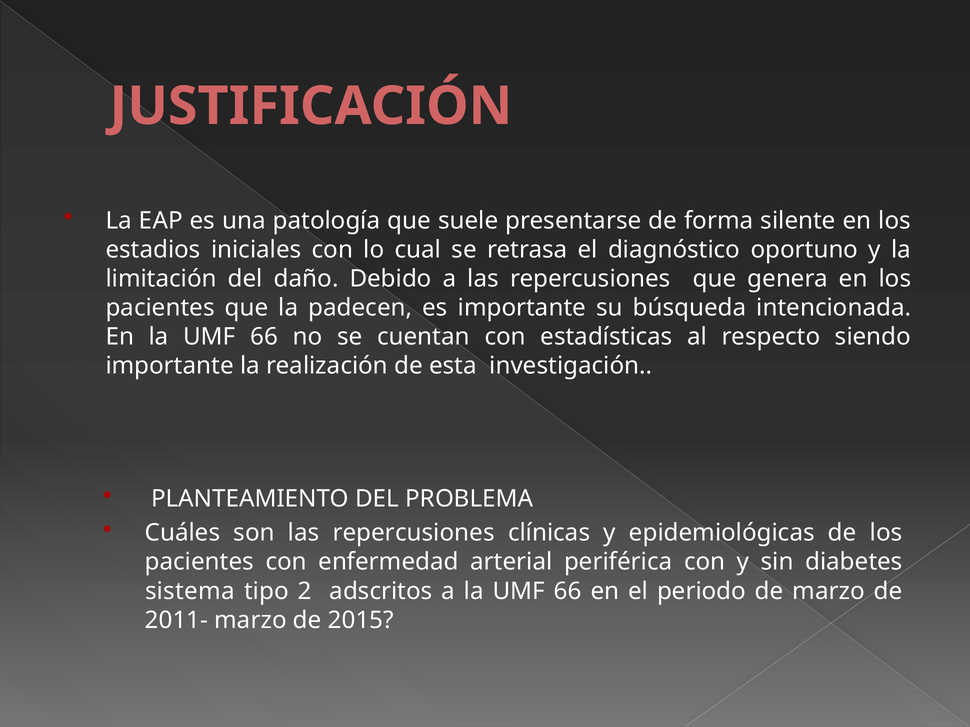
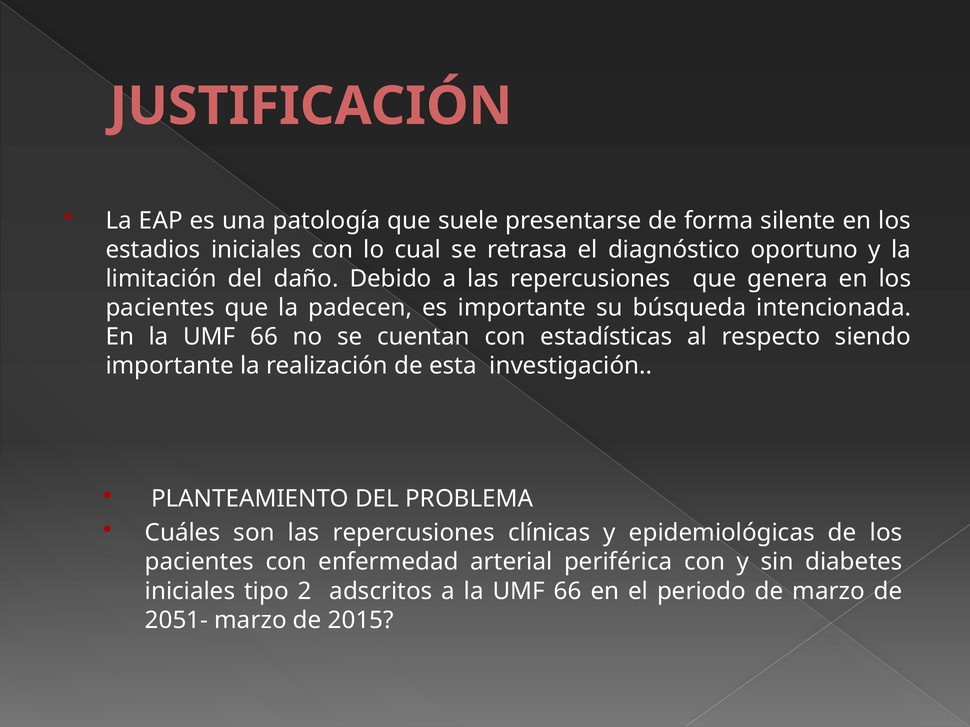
sistema: sistema -> iniciales (190, 591)
2011-: 2011- -> 2051- (176, 621)
